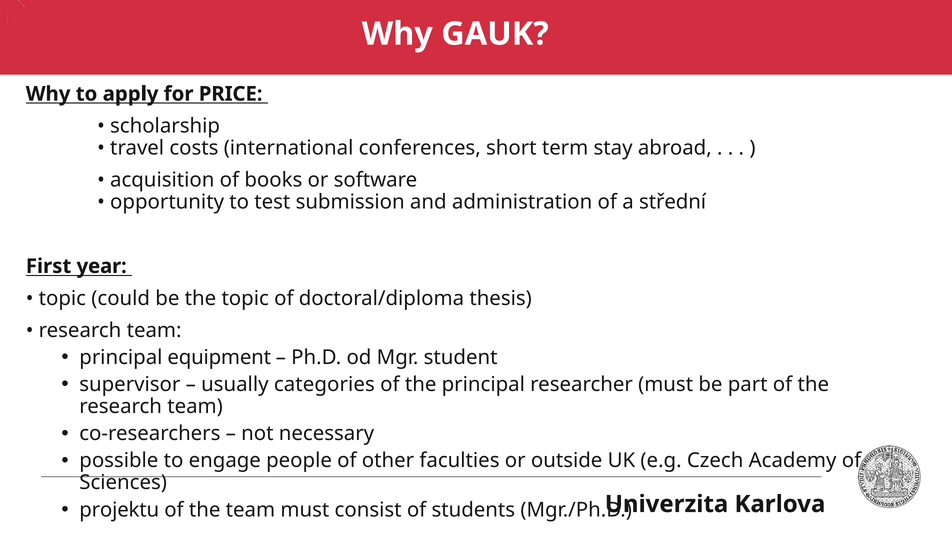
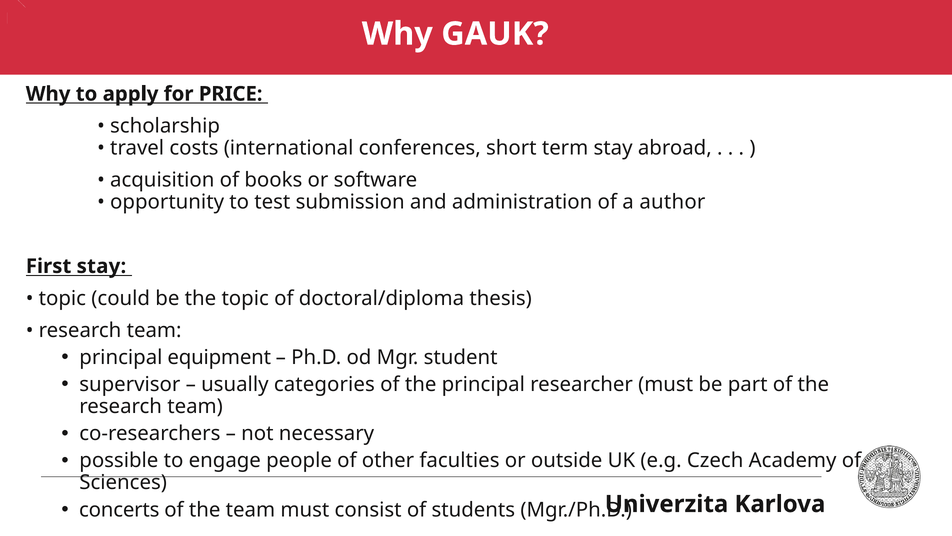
střední: střední -> author (672, 202)
First year: year -> stay (101, 266)
projektu: projektu -> concerts (119, 509)
